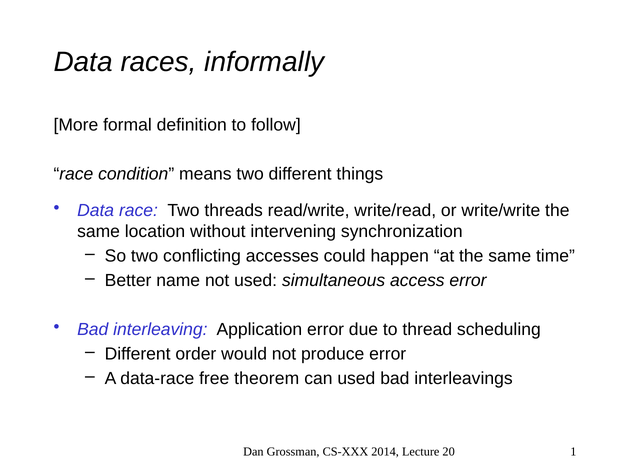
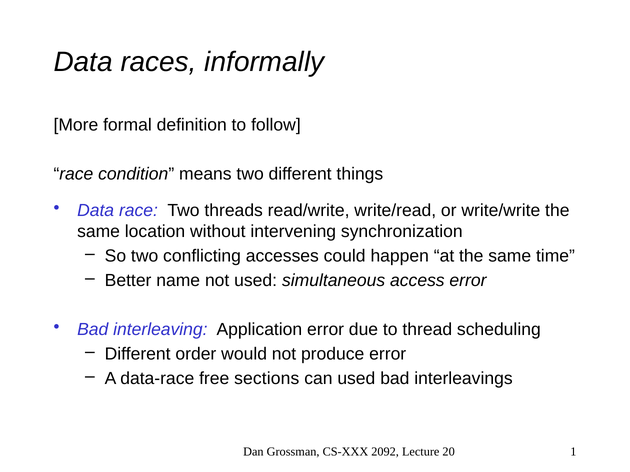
theorem: theorem -> sections (267, 379)
2014: 2014 -> 2092 (385, 452)
